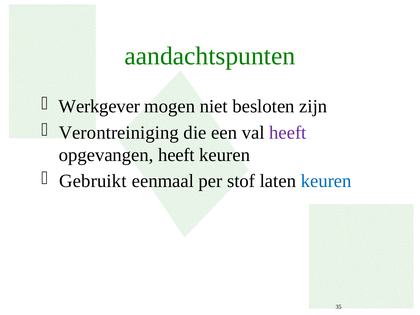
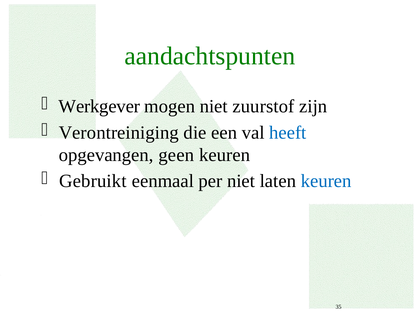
besloten: besloten -> zuurstof (263, 106)
heeft colour: purple -> blue (288, 133)
opgevangen heeft: heeft -> geen (176, 155)
per stof: stof -> niet (241, 181)
